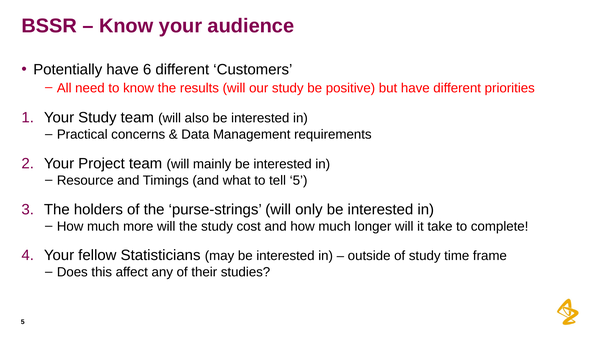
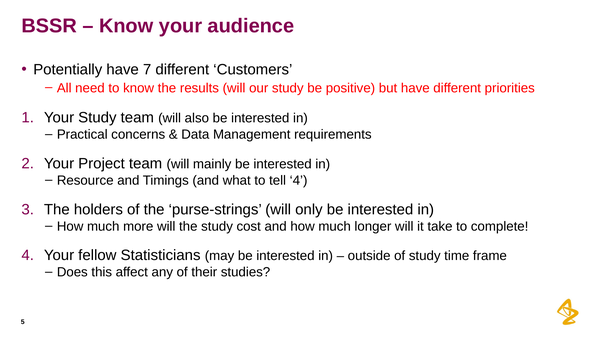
6: 6 -> 7 (147, 70)
tell 5: 5 -> 4 (299, 180)
